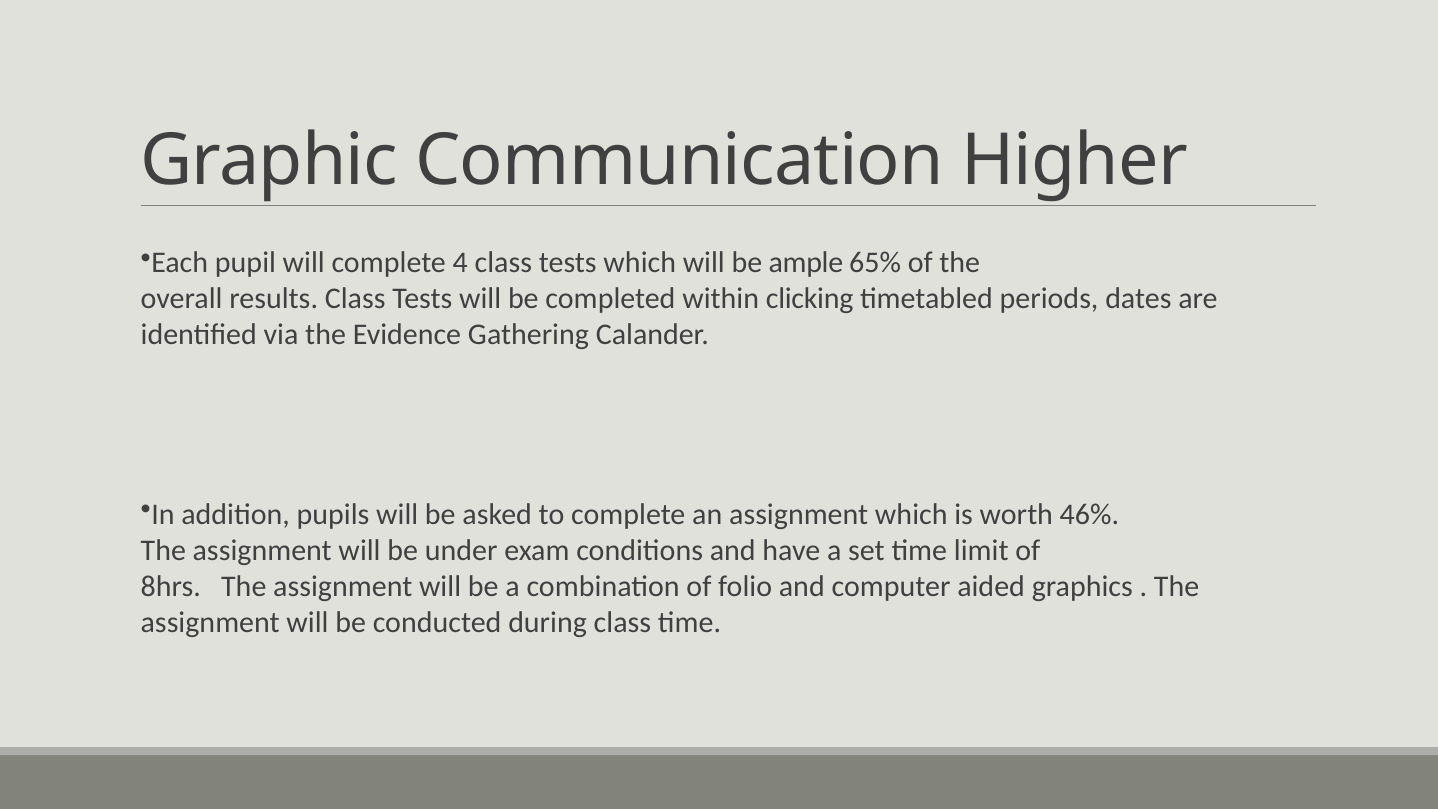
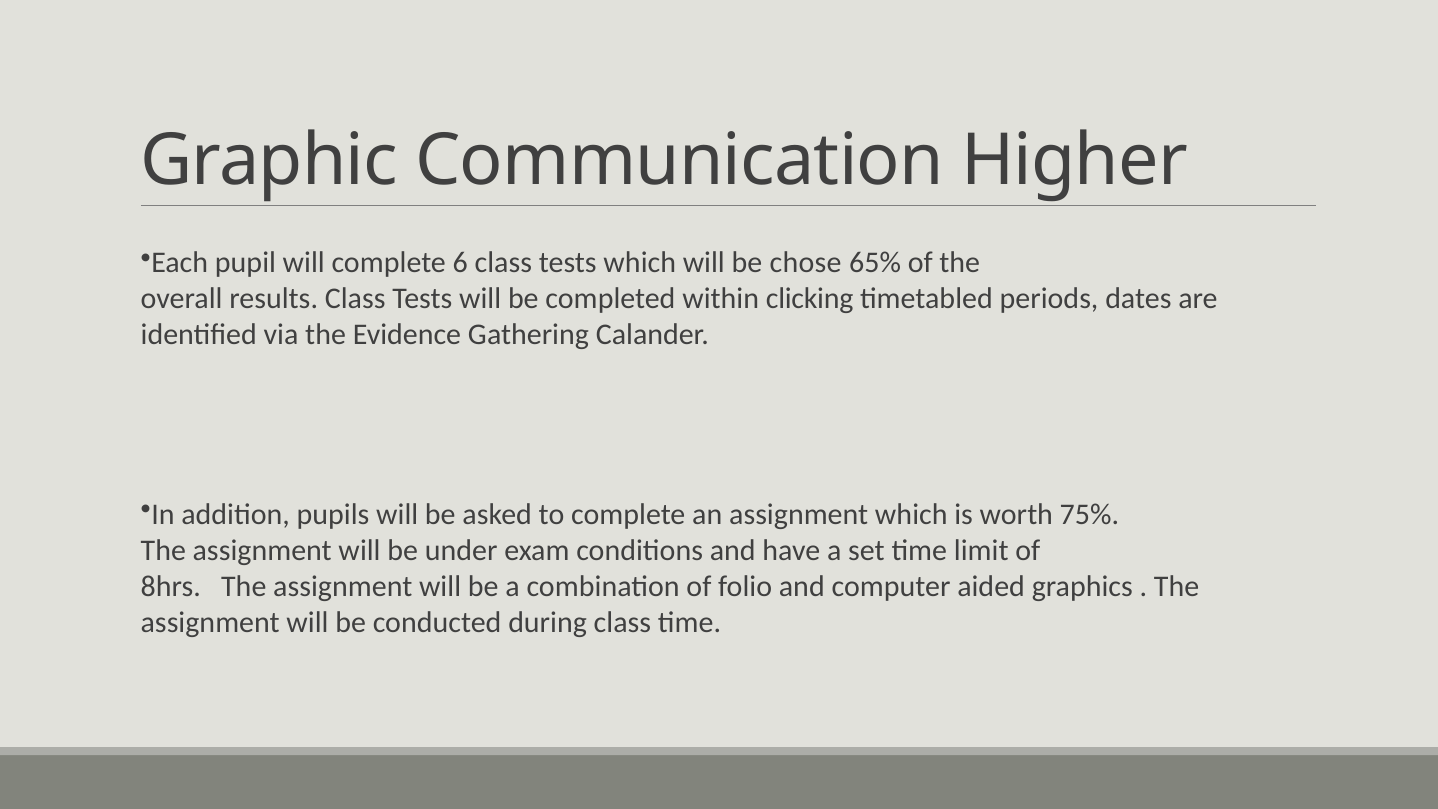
4: 4 -> 6 (460, 263)
ample: ample -> chose (806, 263)
46%: 46% -> 75% (1089, 515)
